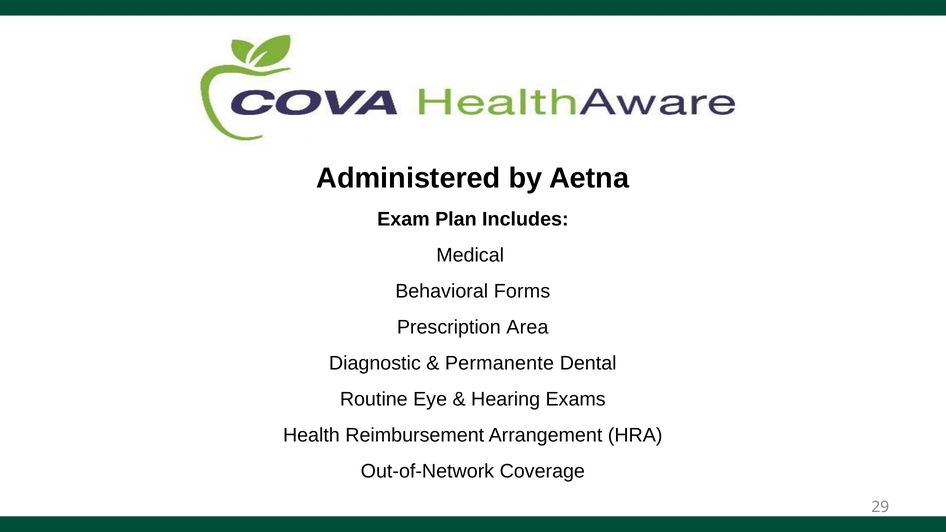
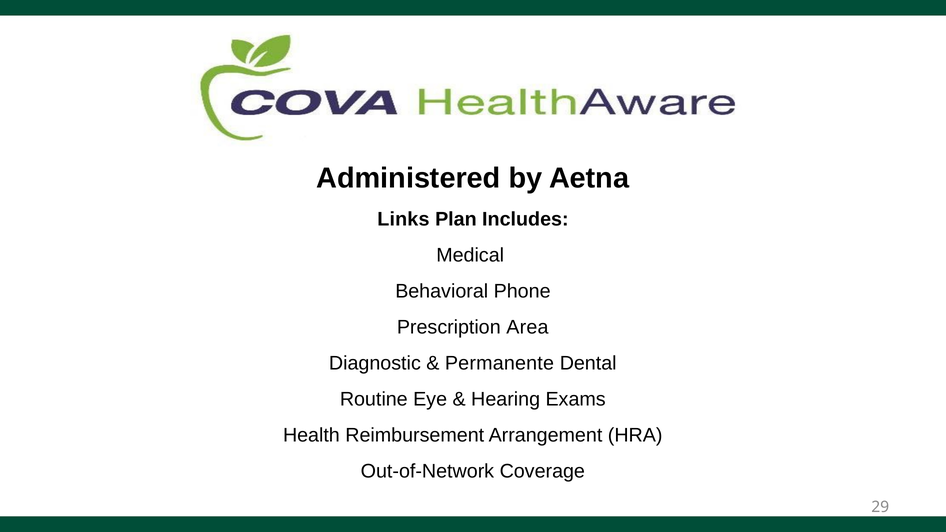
Exam: Exam -> Links (403, 219)
Forms: Forms -> Phone (522, 291)
